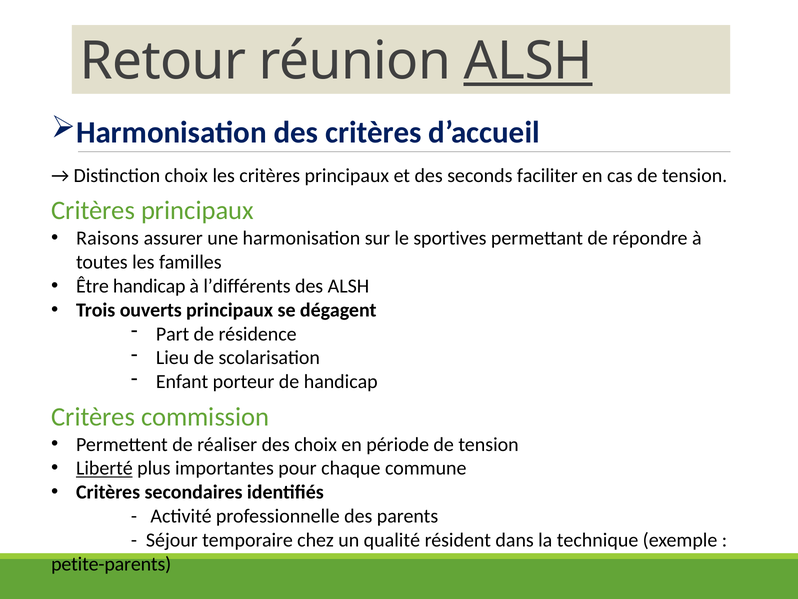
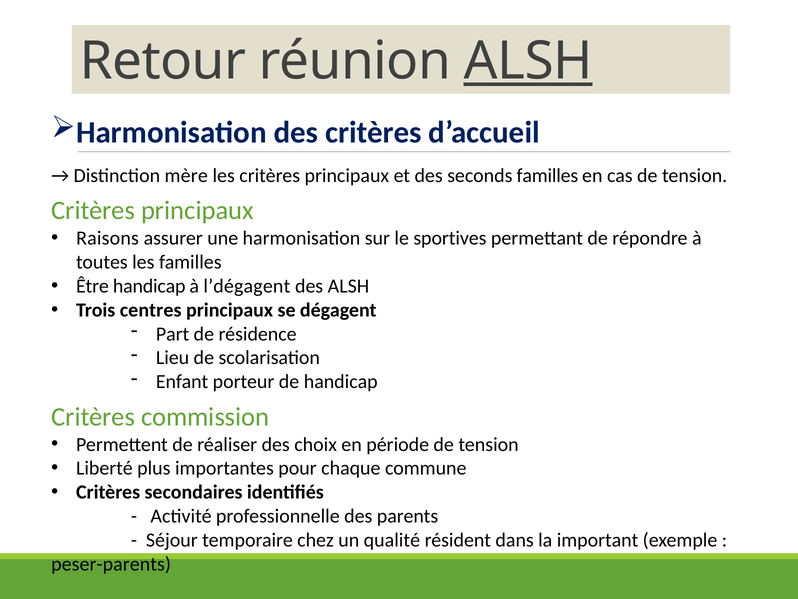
Distinction choix: choix -> mère (186, 175)
seconds faciliter: faciliter -> familles (547, 175)
l’différents: l’différents -> l’dégagent (247, 286)
ouverts: ouverts -> centres (151, 310)
Liberté underline: present -> none (104, 468)
technique: technique -> important (598, 540)
petite-parents: petite-parents -> peser-parents (111, 564)
